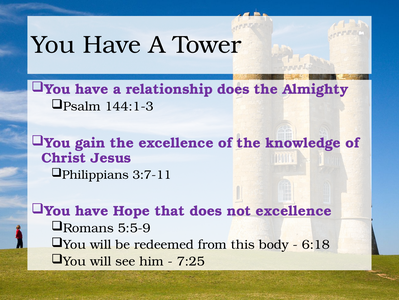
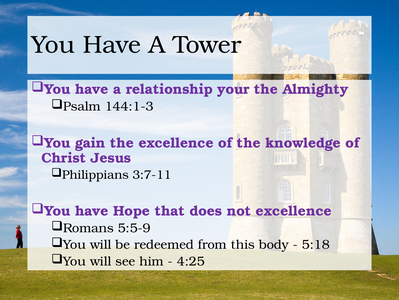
relationship does: does -> your (233, 89)
6:18: 6:18 -> 5:18 (316, 244)
7:25: 7:25 -> 4:25 (191, 261)
